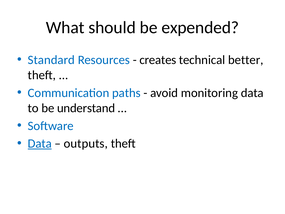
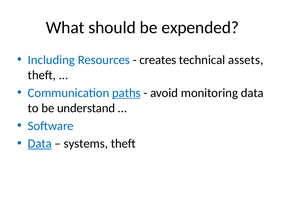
Standard: Standard -> Including (51, 60)
better: better -> assets (246, 60)
paths underline: none -> present (126, 93)
outputs: outputs -> systems (86, 143)
